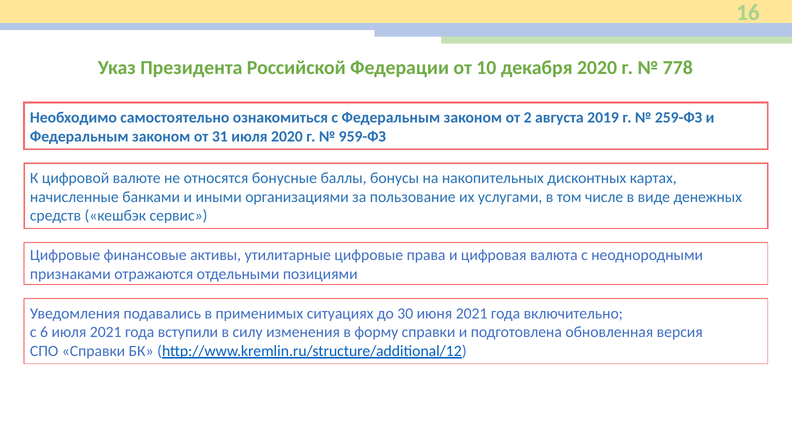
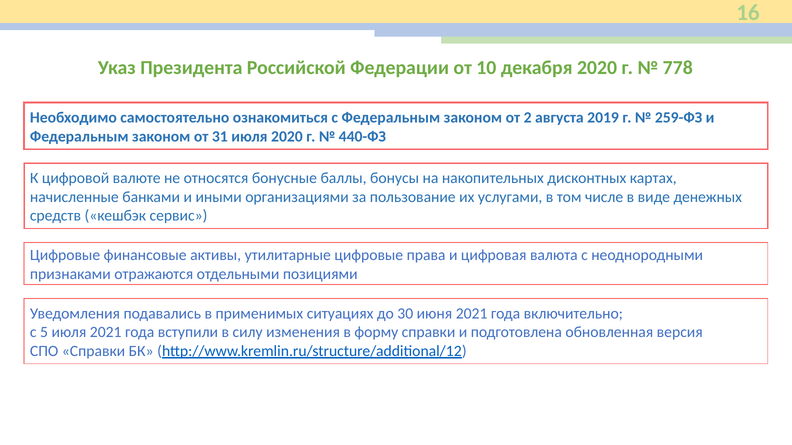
959-ФЗ: 959-ФЗ -> 440-ФЗ (362, 137)
6: 6 -> 5 (44, 332)
